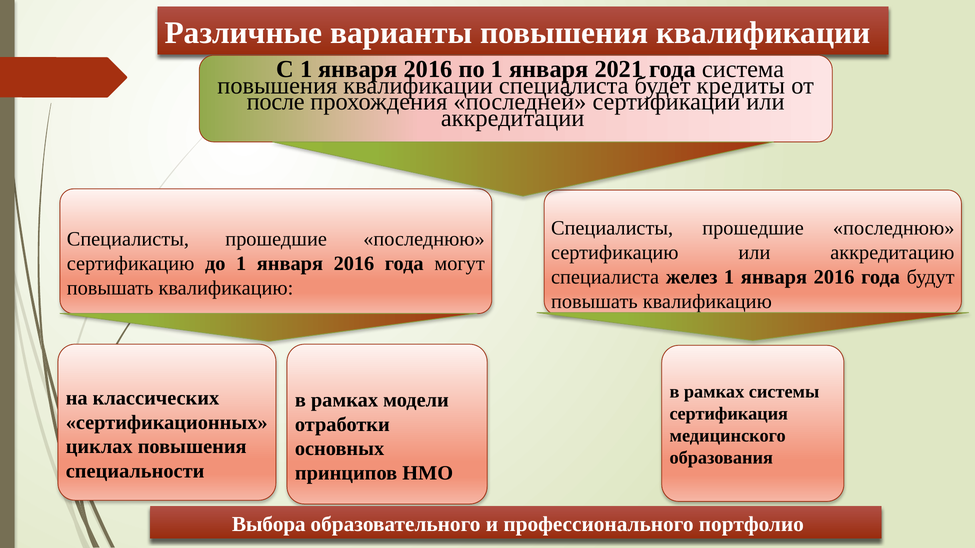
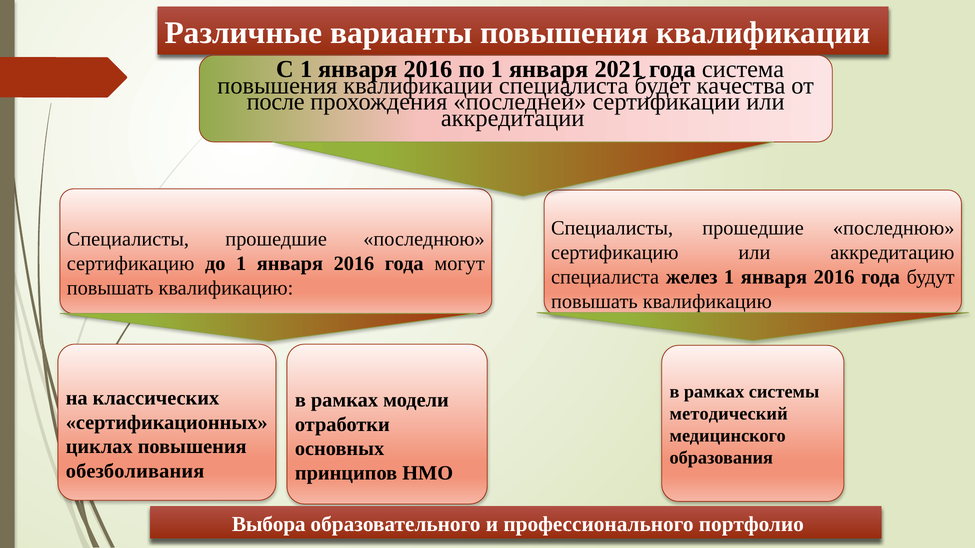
кредиты: кредиты -> качества (741, 86)
сертификация: сертификация -> методический (729, 414)
специальности: специальности -> обезболивания (135, 472)
